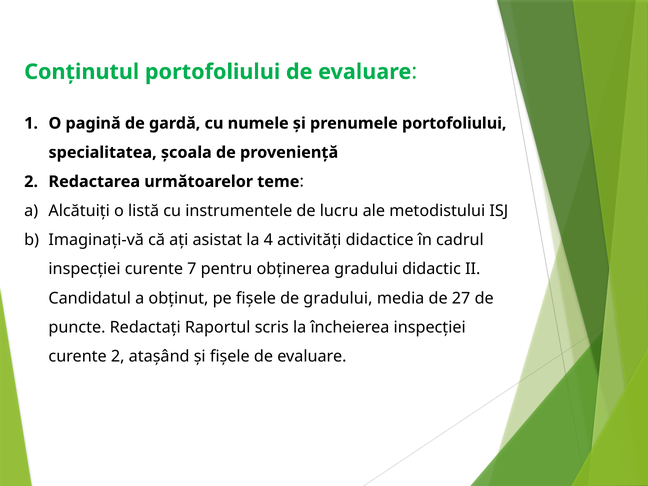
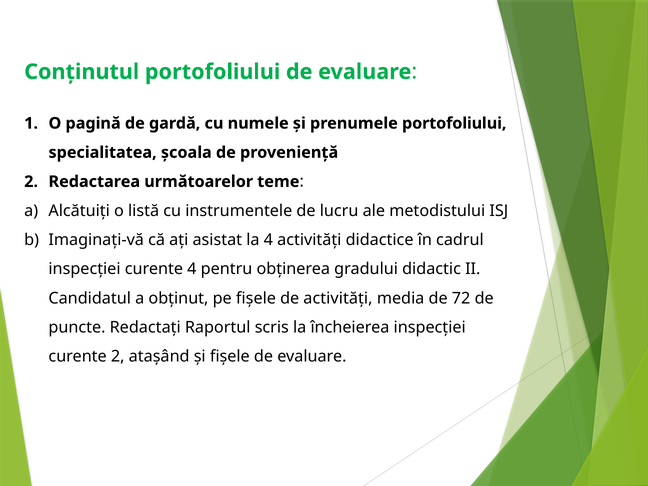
curente 7: 7 -> 4 (192, 269)
de gradului: gradului -> activități (338, 298)
27: 27 -> 72 (461, 298)
